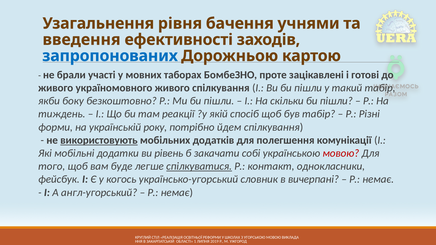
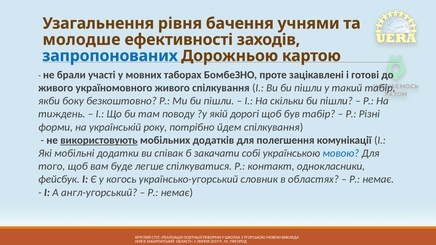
введення: введення -> молодше (81, 40)
реакції: реакції -> поводу (178, 114)
спосіб: спосіб -> дорогі (245, 114)
рівень: рівень -> співак (169, 153)
мовою colour: red -> blue (341, 153)
спілкуватися underline: present -> none (199, 167)
вичерпані: вичерпані -> областях (313, 180)
